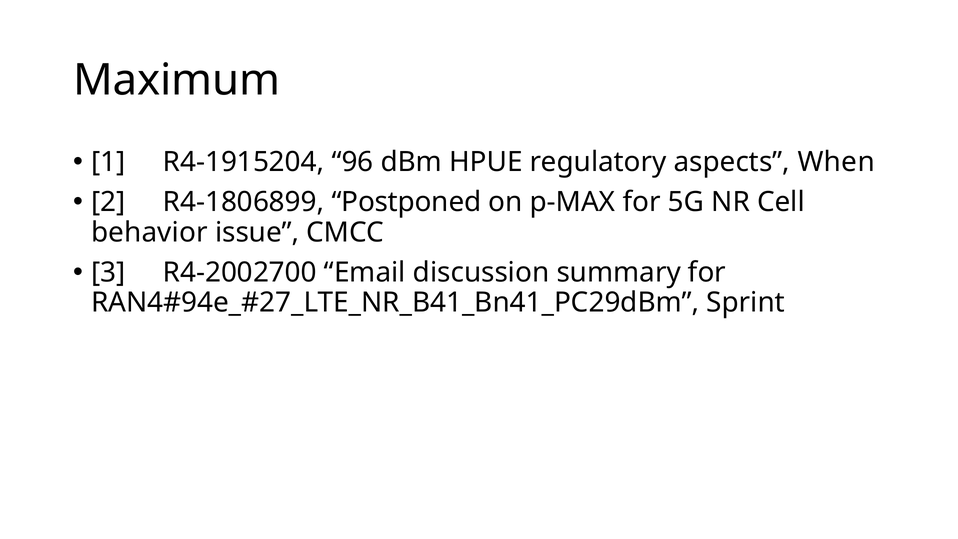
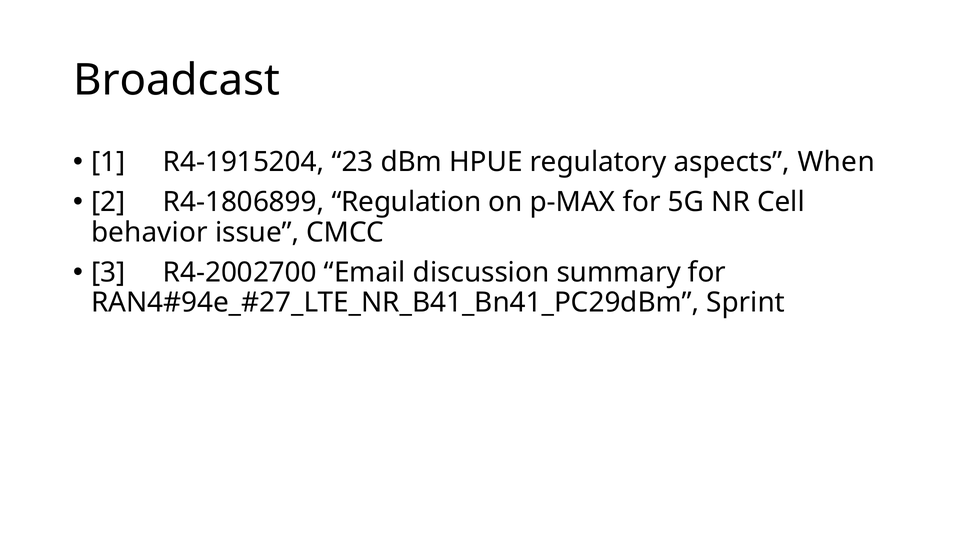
Maximum: Maximum -> Broadcast (177, 80)
96: 96 -> 23 (352, 162)
Postponed: Postponed -> Regulation (406, 202)
